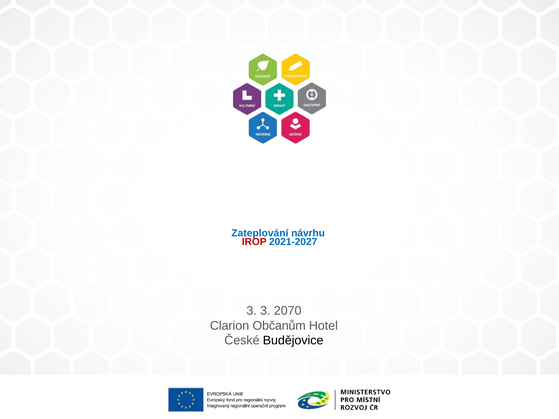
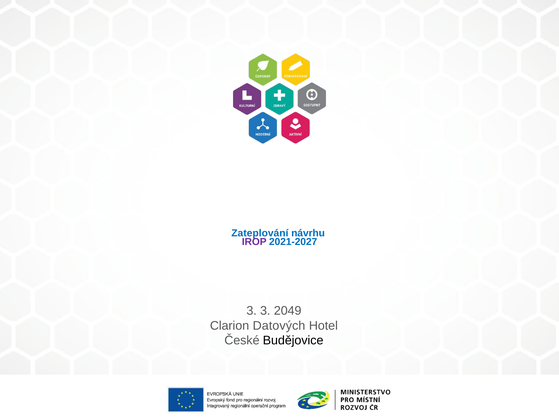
IROP colour: red -> purple (254, 242)
2070: 2070 -> 2049 (288, 311)
Občanům: Občanům -> Datových (279, 326)
